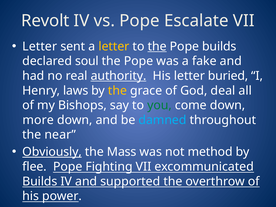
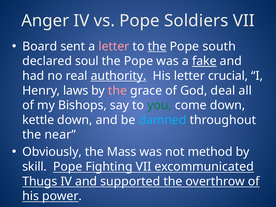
Revolt: Revolt -> Anger (45, 21)
Escalate: Escalate -> Soldiers (196, 21)
Letter: Letter -> Board (40, 46)
letter colour: yellow -> pink (114, 46)
Pope builds: builds -> south (219, 46)
fake underline: none -> present (204, 61)
buried: buried -> crucial (228, 76)
the colour: yellow -> pink (117, 91)
more: more -> kettle (38, 120)
Obviously underline: present -> none (52, 152)
flee: flee -> skill (35, 167)
Builds: Builds -> Thugs (40, 181)
